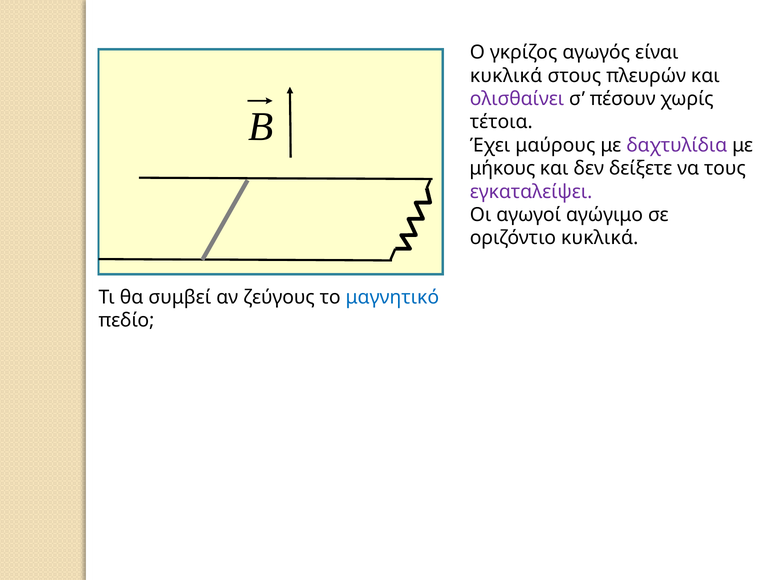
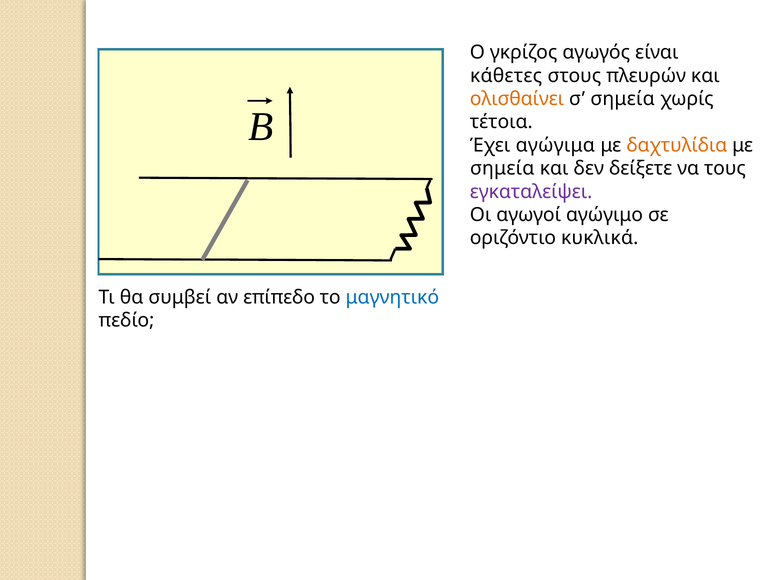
κυκλικά: κυκλικά -> κάθετες (506, 76)
ολισθαίνει colour: purple -> orange (517, 99)
σ πέσουν: πέσουν -> σημεία (623, 99)
μαύρους: μαύρους -> αγώγιμα (555, 145)
δαχτυλίδια colour: purple -> orange (677, 145)
μήκους: μήκους -> σημεία (502, 169)
ζεύγους: ζεύγους -> επίπεδο (279, 298)
